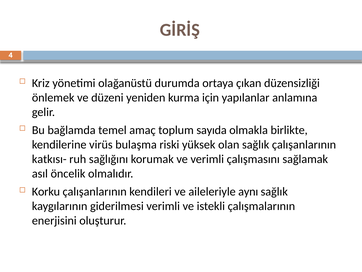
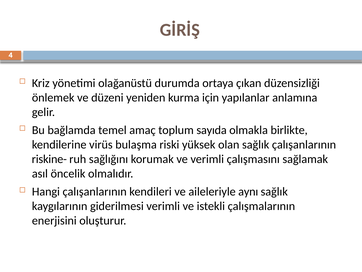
katkısı-: katkısı- -> riskine- (49, 159)
Korku: Korku -> Hangi (46, 191)
